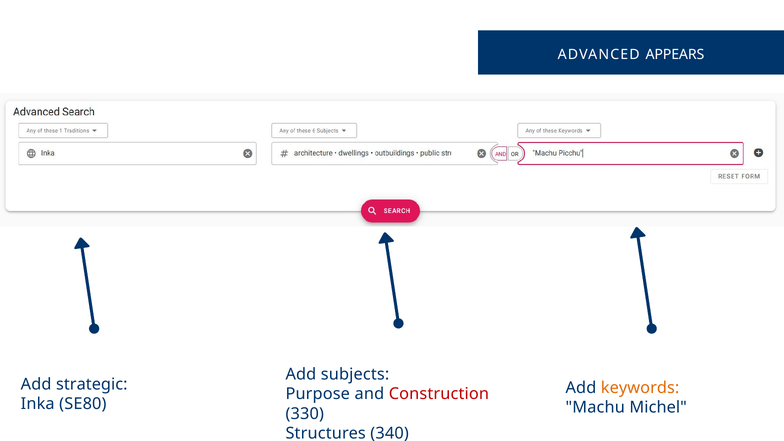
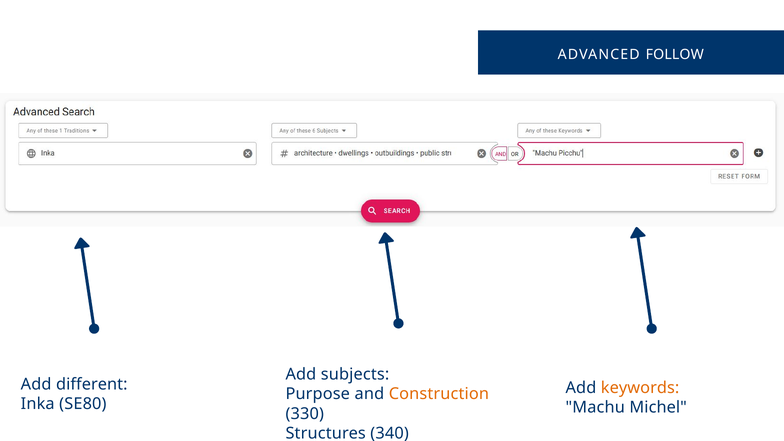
APPEARS: APPEARS -> FOLLOW (675, 54)
strategic: strategic -> different (92, 384)
Construction colour: red -> orange (439, 394)
